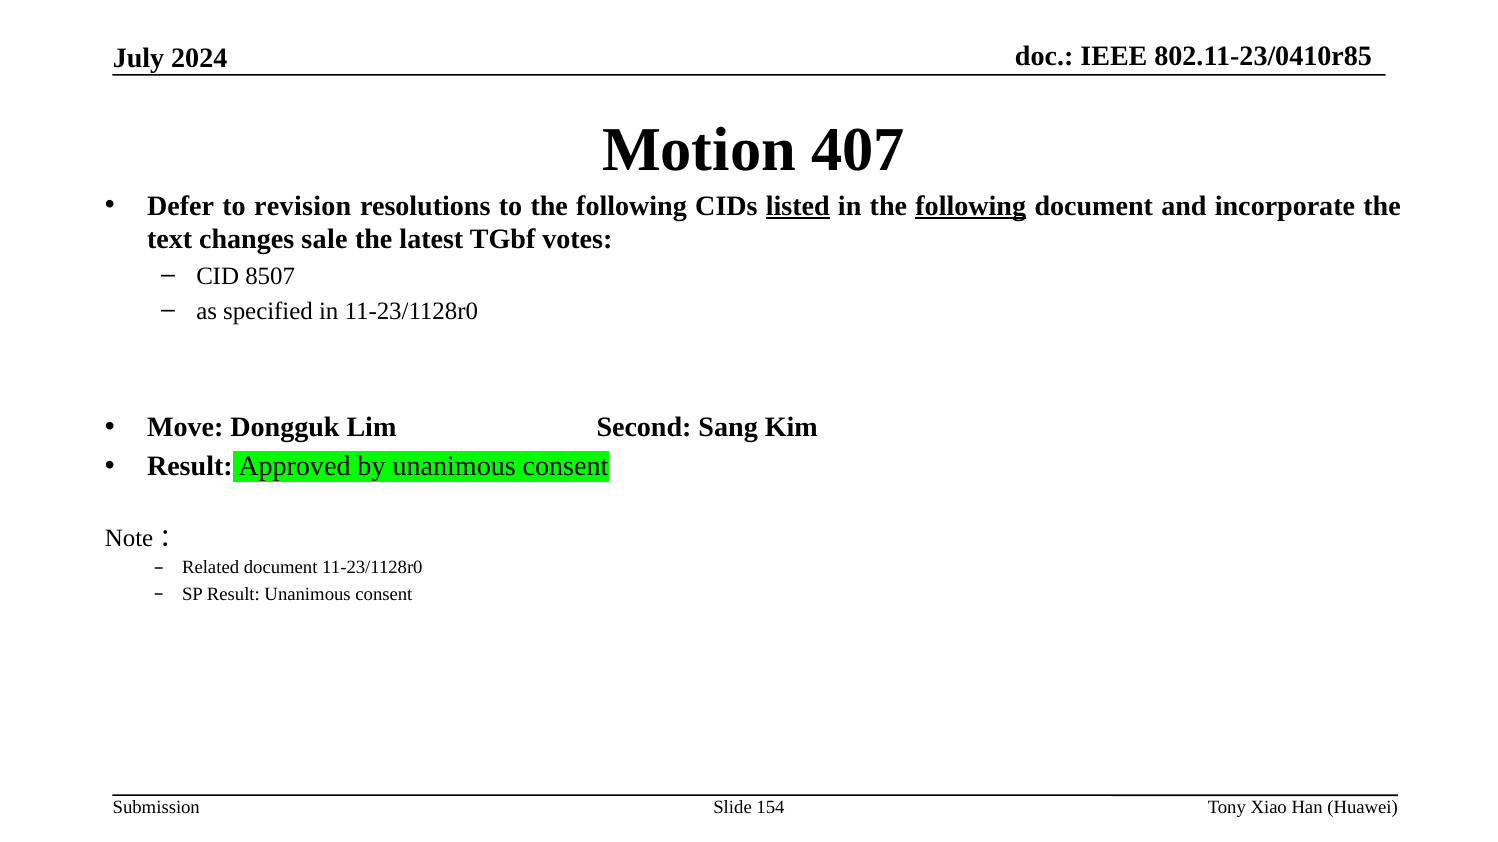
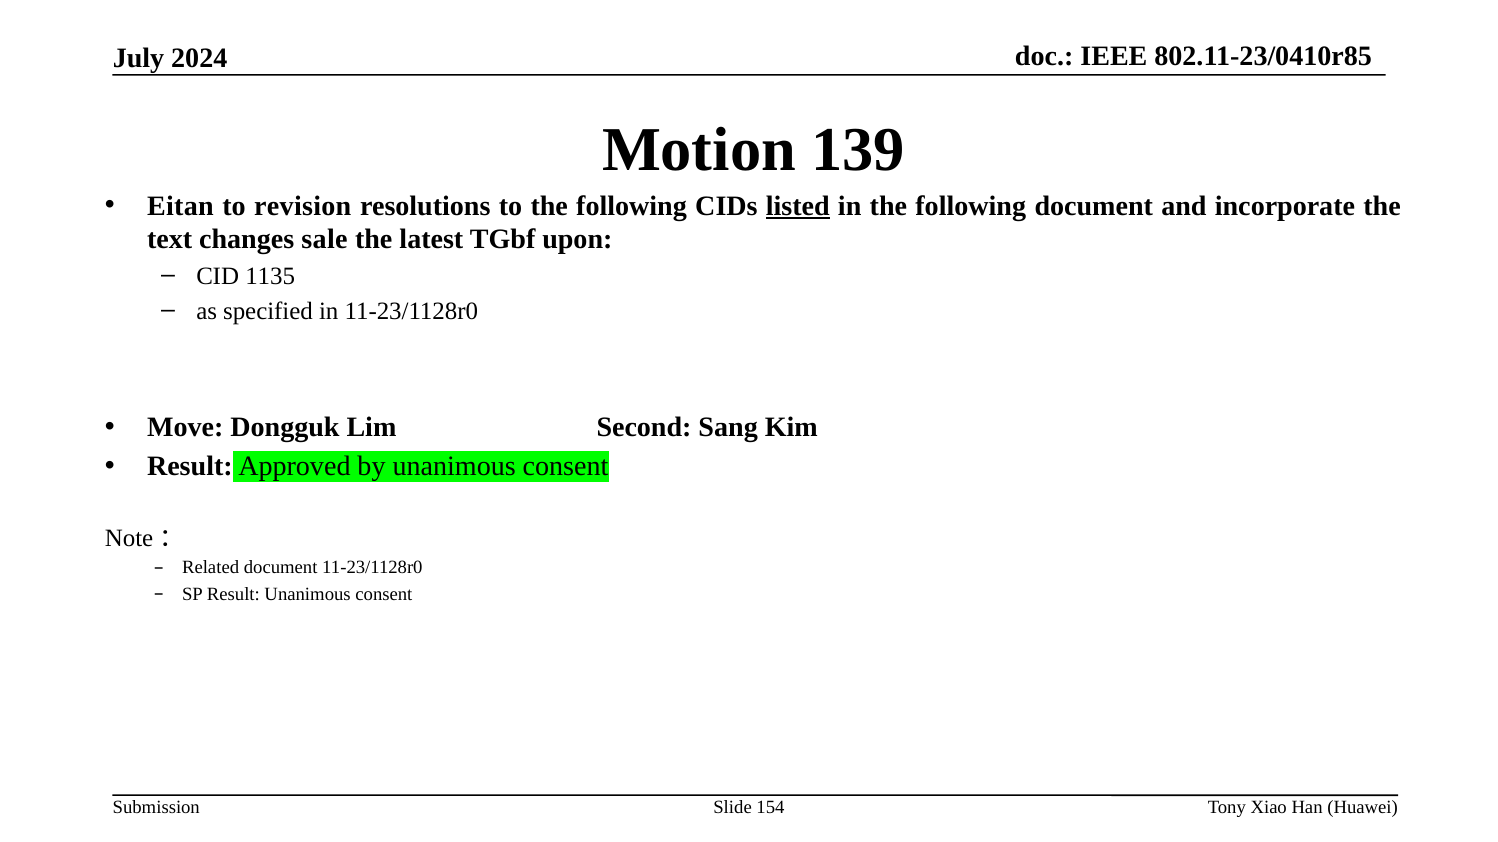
407: 407 -> 139 (858, 150)
Defer: Defer -> Eitan (180, 206)
following underline: present -> none (971, 206)
votes: votes -> upon (577, 240)
8507: 8507 -> 1135 (270, 276)
